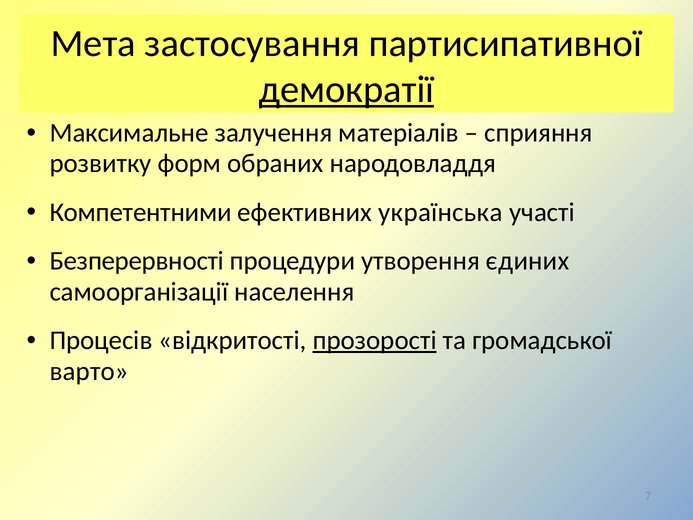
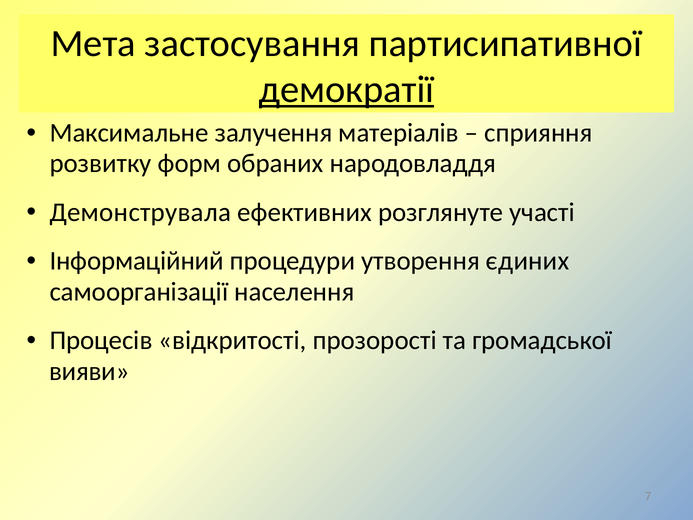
Компетентними: Компетентними -> Демонструвала (140, 212)
українська: українська -> розглянуте (441, 212)
Безперервності: Безперервності -> Інформаційний (137, 261)
прозорості underline: present -> none (375, 340)
варто: варто -> вияви (89, 371)
